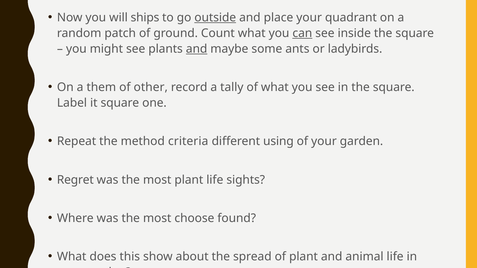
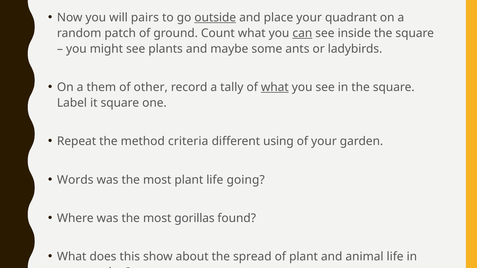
ships: ships -> pairs (145, 17)
and underline: present -> none (197, 49)
what underline: none -> present (275, 87)
Regret: Regret -> Words (75, 180)
sights: sights -> going (246, 180)
choose: choose -> gorillas (194, 218)
